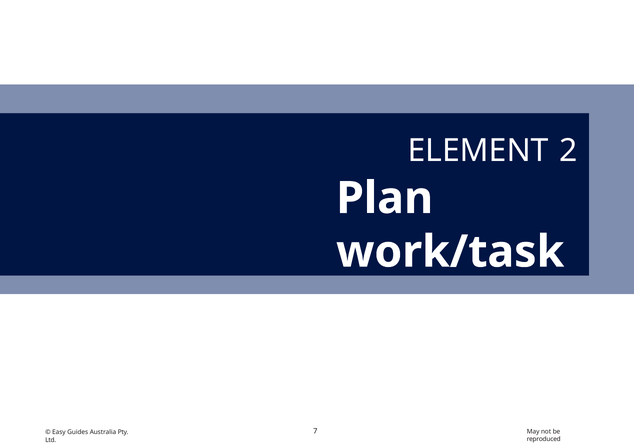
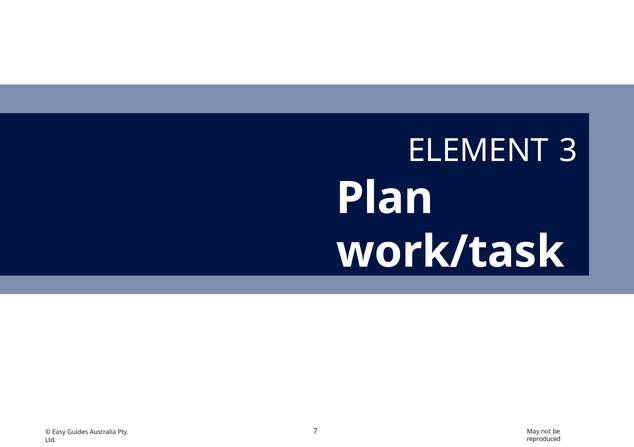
2: 2 -> 3 (569, 151)
